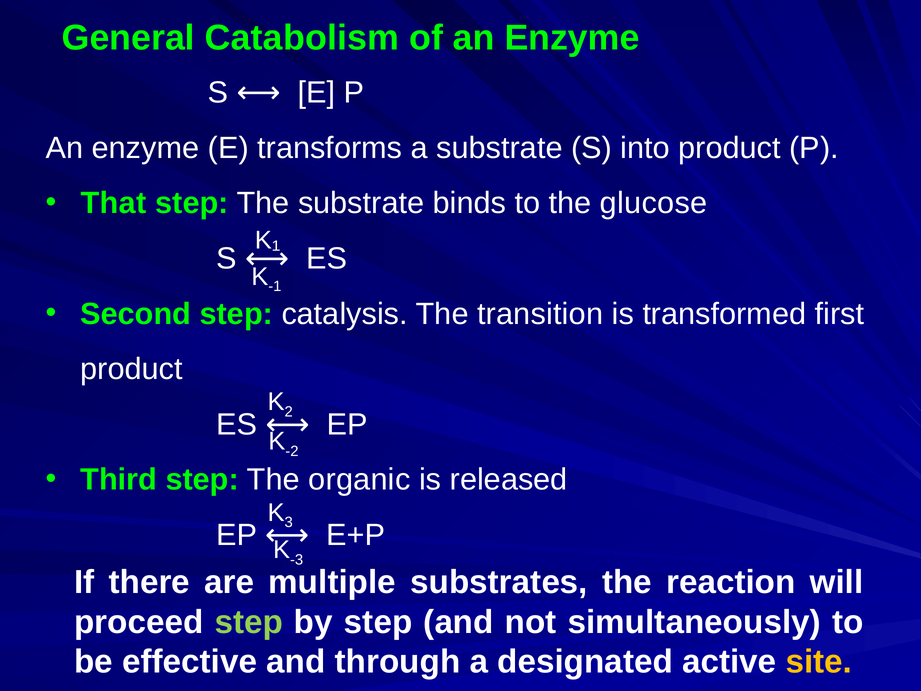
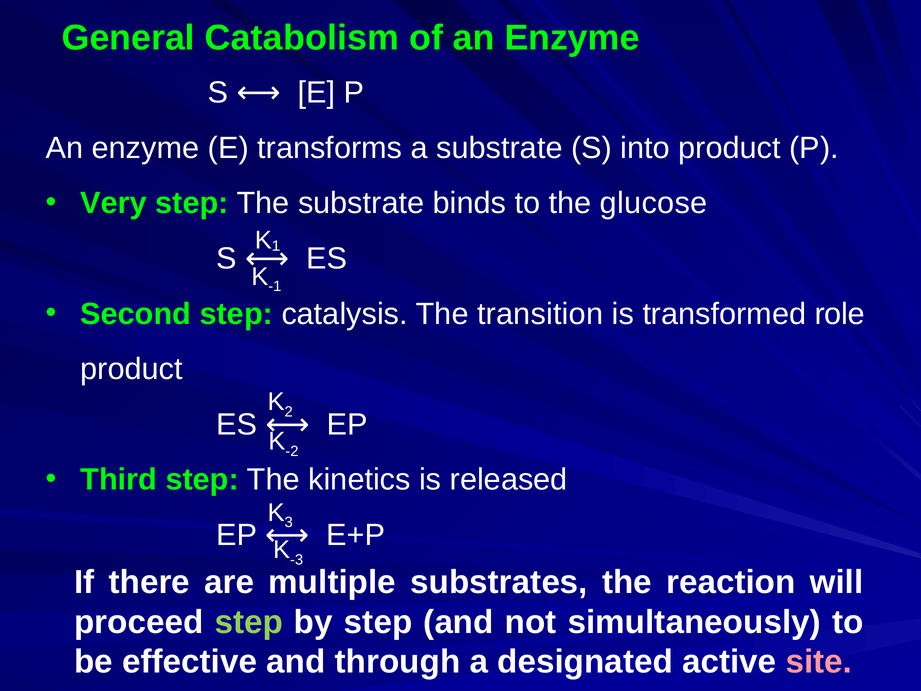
That: That -> Very (114, 203)
first: first -> role (840, 314)
organic: organic -> kinetics (359, 480)
site colour: yellow -> pink (819, 662)
